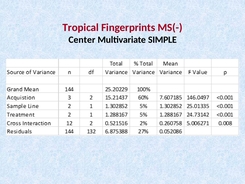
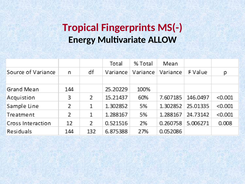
Center: Center -> Energy (82, 40)
SIMPLE: SIMPLE -> ALLOW (162, 40)
